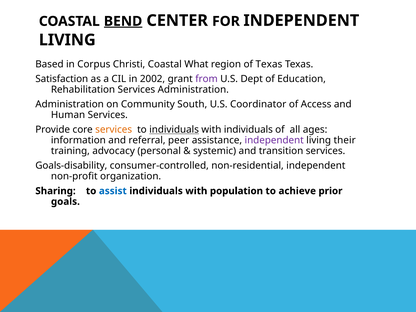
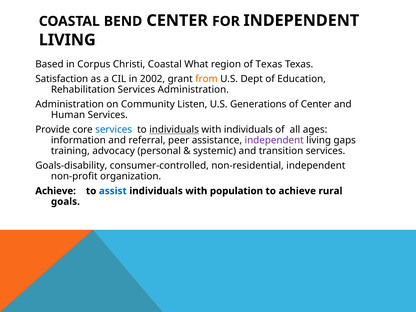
BEND underline: present -> none (123, 21)
from colour: purple -> orange (207, 79)
South: South -> Listen (192, 104)
Coordinator: Coordinator -> Generations (258, 104)
of Access: Access -> Center (316, 104)
services colour: orange -> blue (114, 130)
their: their -> gaps (345, 140)
Sharing: Sharing -> Achieve (56, 191)
prior: prior -> rural (330, 191)
